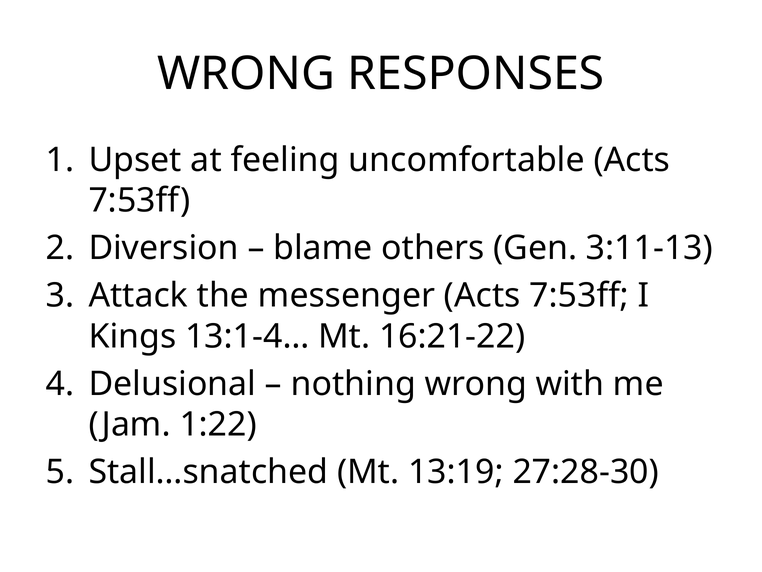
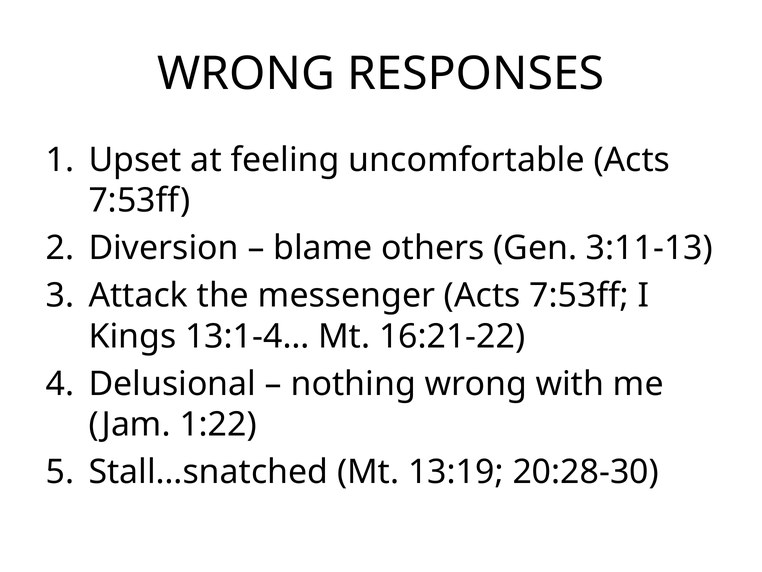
27:28-30: 27:28-30 -> 20:28-30 (586, 472)
